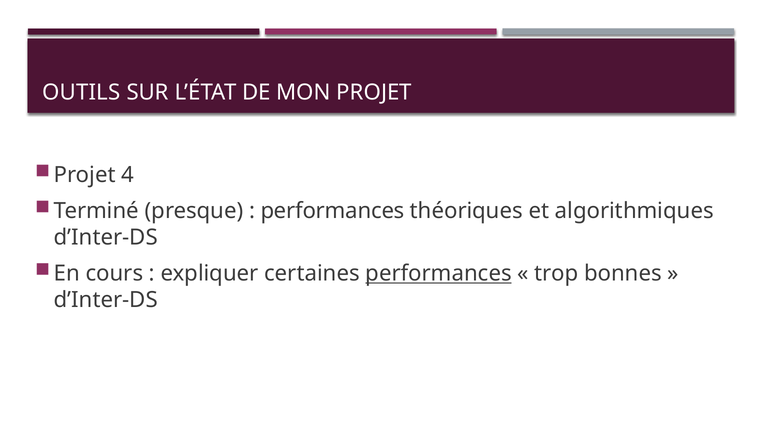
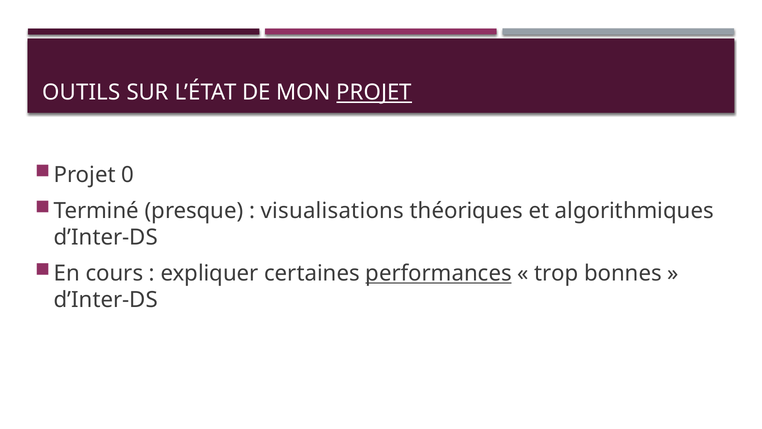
PROJET underline: none -> present (374, 93)
4: 4 -> 0 (128, 175)
performances: performances -> visualisations (332, 211)
